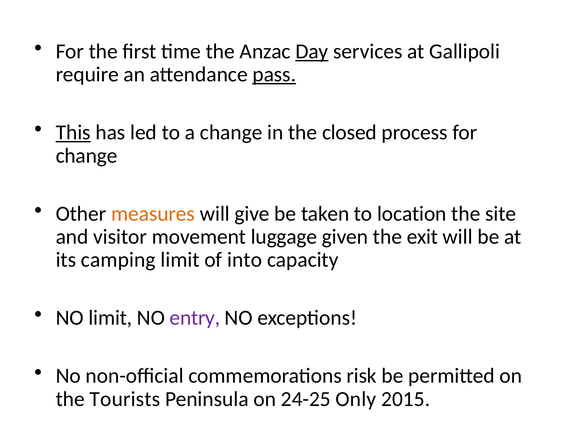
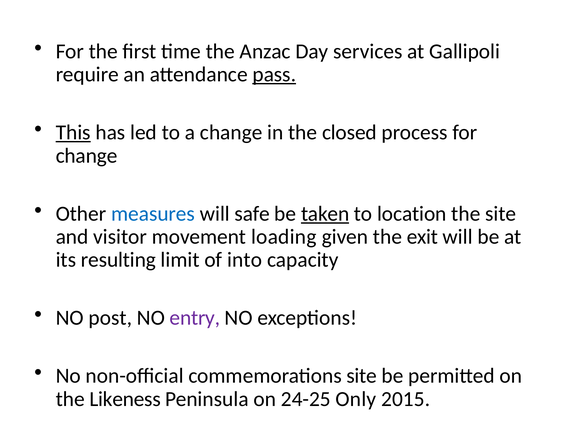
Day underline: present -> none (312, 51)
measures colour: orange -> blue (153, 214)
give: give -> safe (252, 214)
taken underline: none -> present (325, 214)
luggage: luggage -> loading (284, 237)
camping: camping -> resulting (118, 260)
NO limit: limit -> post (110, 318)
commemorations risk: risk -> site (362, 376)
Tourists: Tourists -> Likeness (125, 399)
